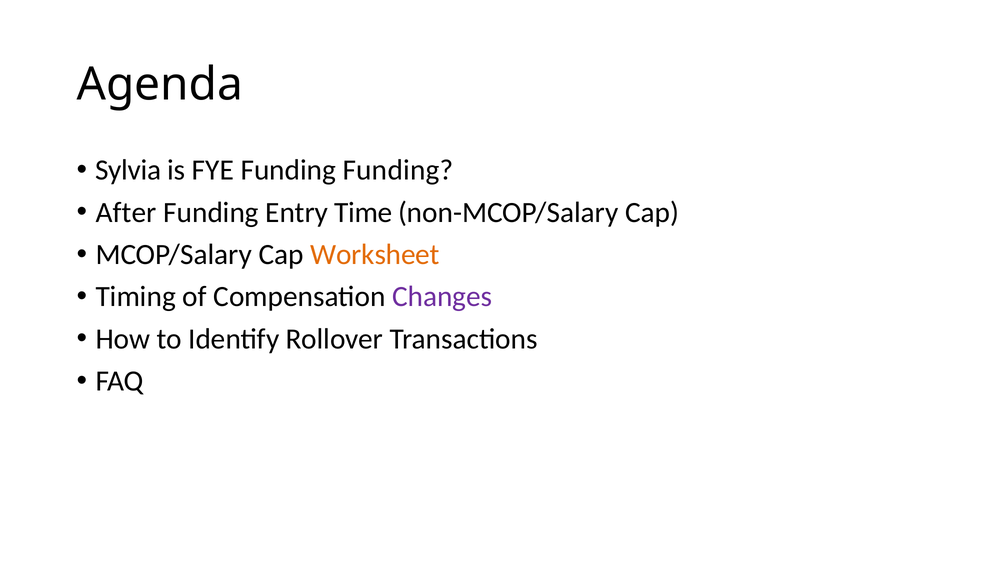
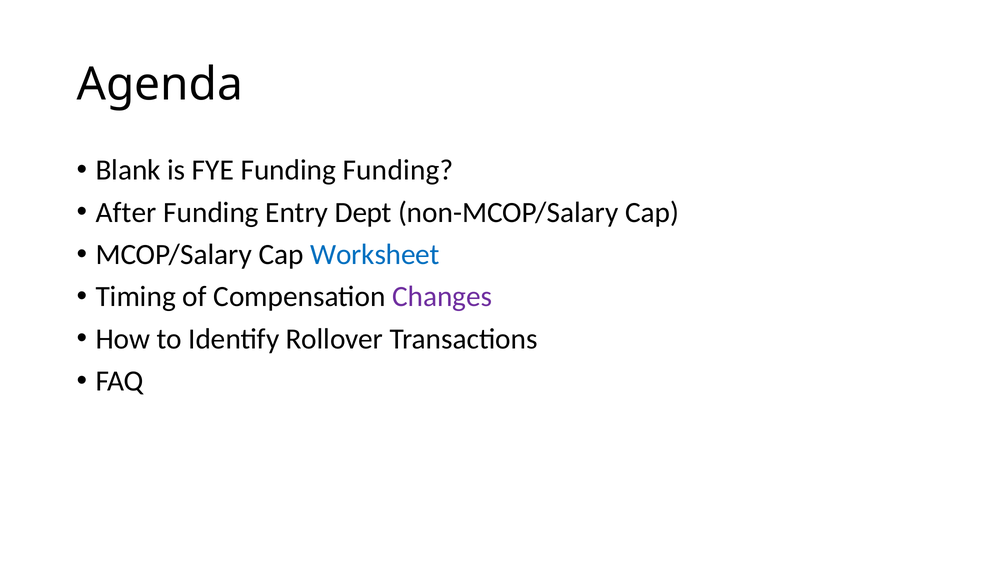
Sylvia: Sylvia -> Blank (128, 170)
Time: Time -> Dept (363, 212)
Worksheet colour: orange -> blue (375, 254)
